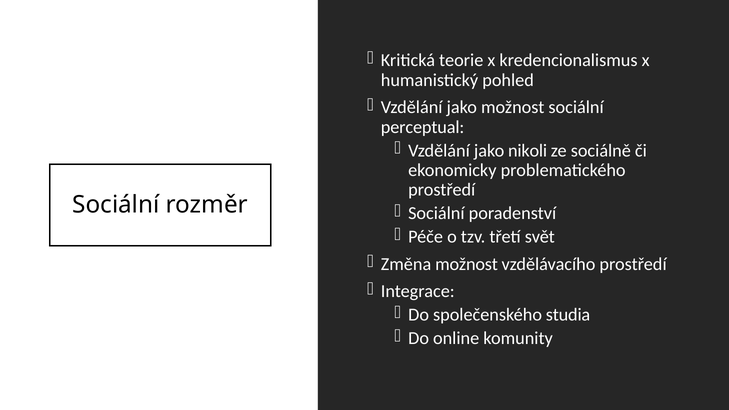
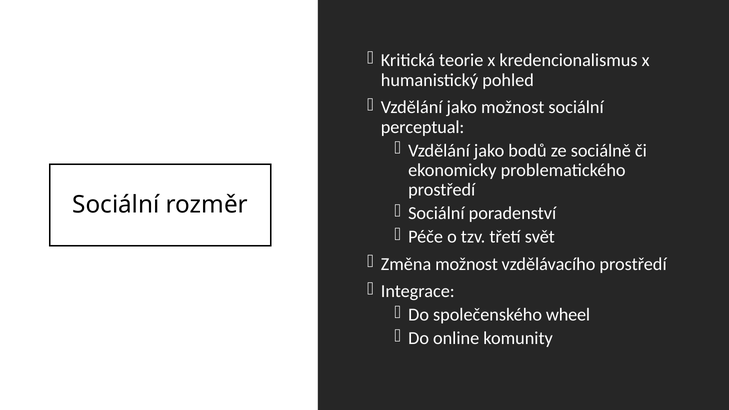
nikoli: nikoli -> bodů (528, 151)
studia: studia -> wheel (568, 315)
